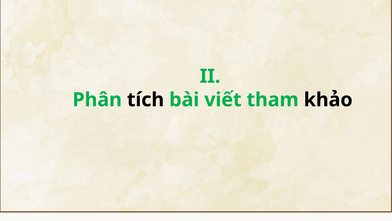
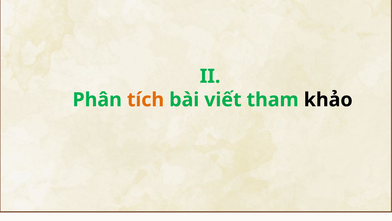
tích colour: black -> orange (146, 100)
